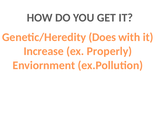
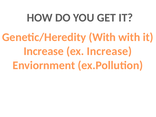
Genetic/Heredity Does: Does -> With (102, 37)
ex Properly: Properly -> Increase (109, 51)
